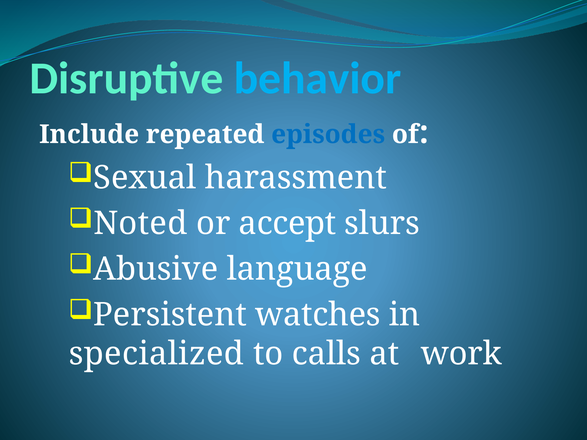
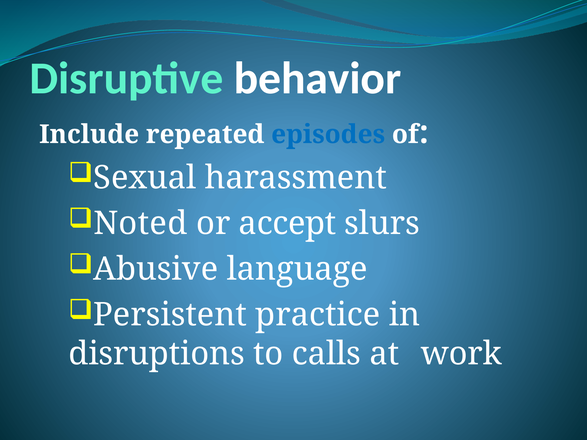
behavior colour: light blue -> white (318, 79)
watches: watches -> practice (318, 315)
specialized: specialized -> disruptions (157, 354)
